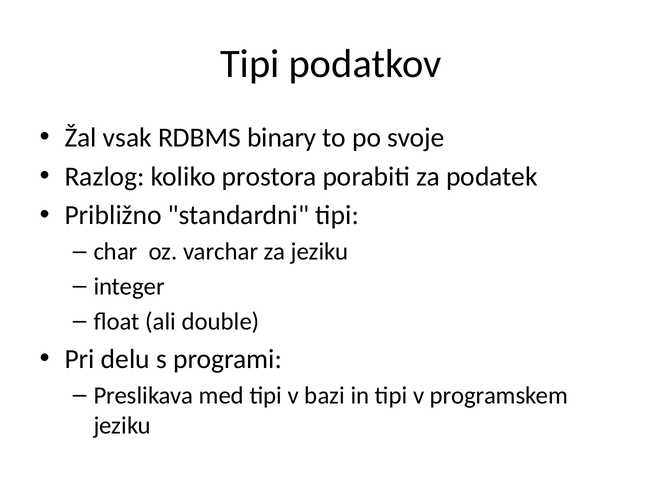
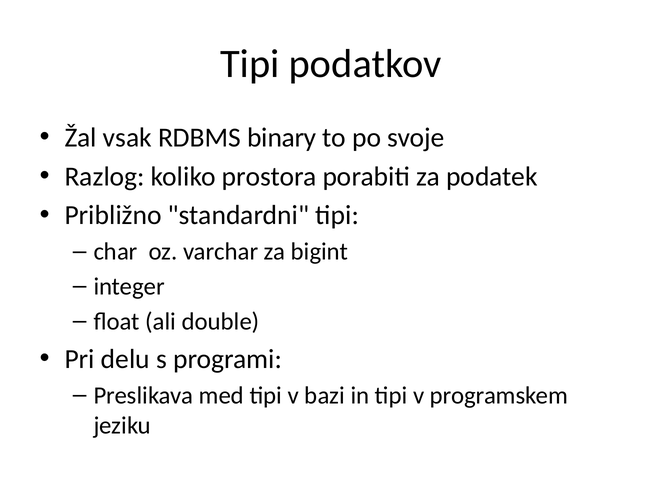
za jeziku: jeziku -> bigint (320, 252)
